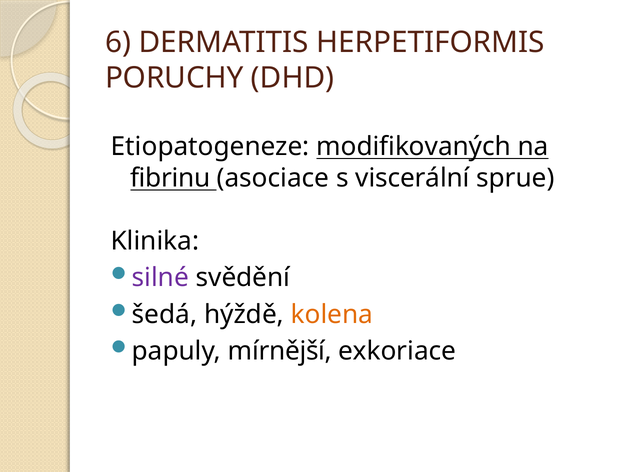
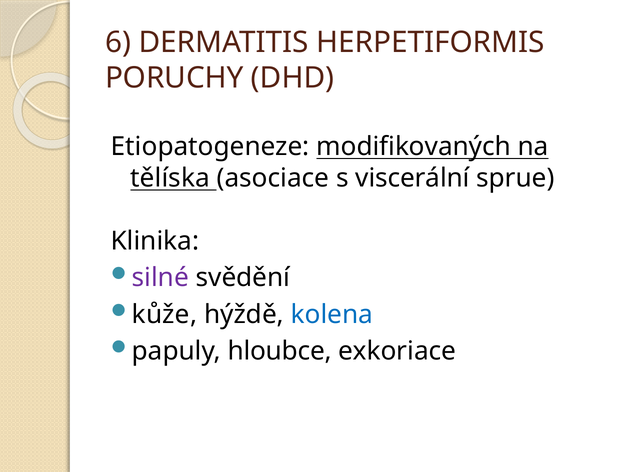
fibrinu: fibrinu -> tělíska (170, 178)
šedá: šedá -> kůže (164, 315)
kolena colour: orange -> blue (332, 315)
mírnější: mírnější -> hloubce (280, 352)
